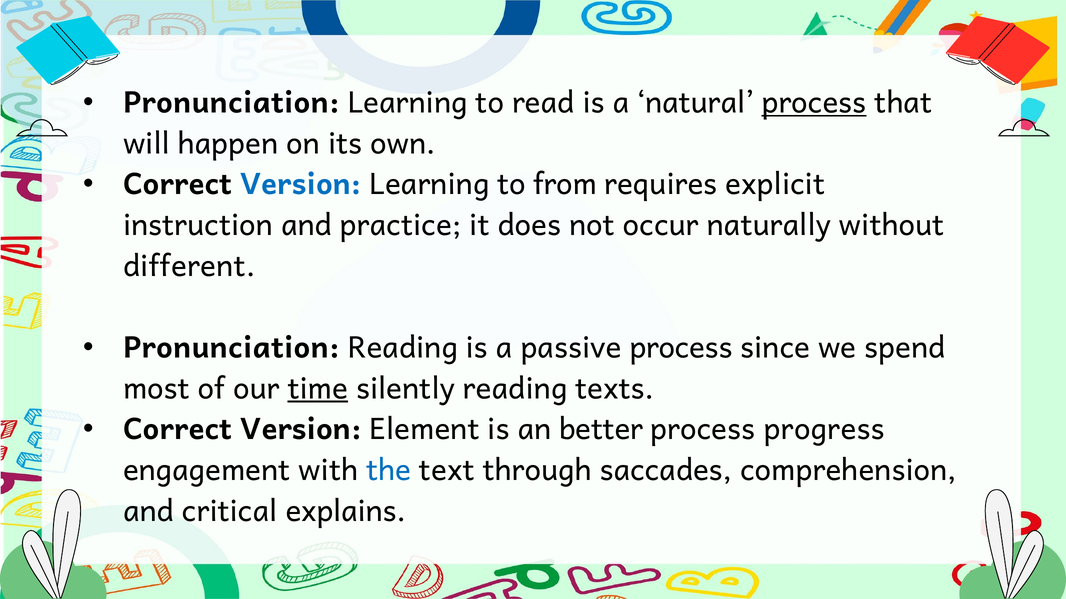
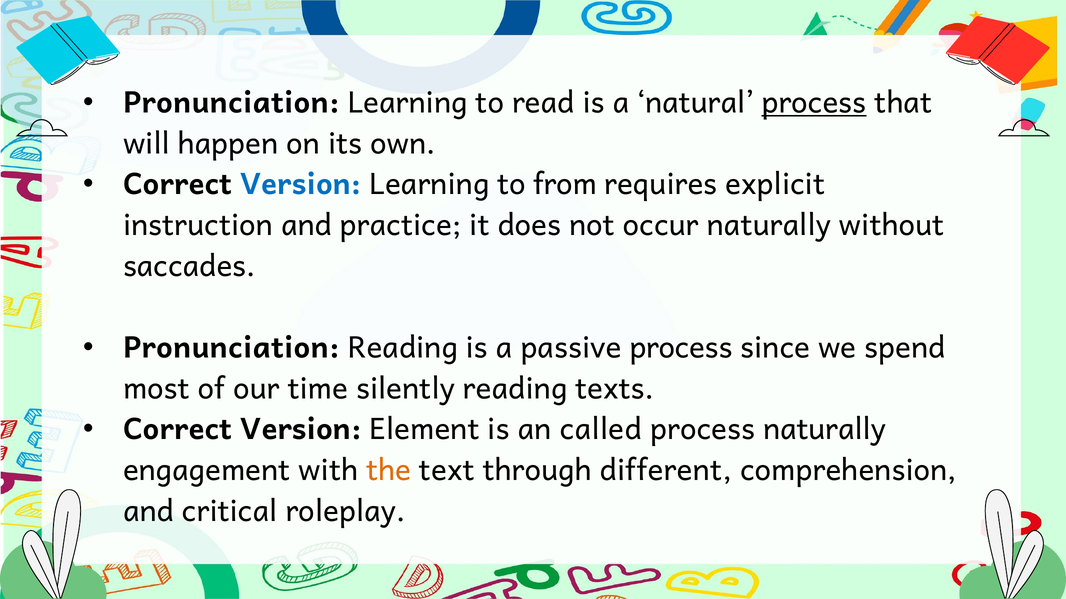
different: different -> saccades (189, 267)
time underline: present -> none (318, 389)
better: better -> called (601, 430)
process progress: progress -> naturally (824, 430)
the colour: blue -> orange (388, 471)
saccades: saccades -> different (666, 471)
explains: explains -> roleplay (346, 512)
